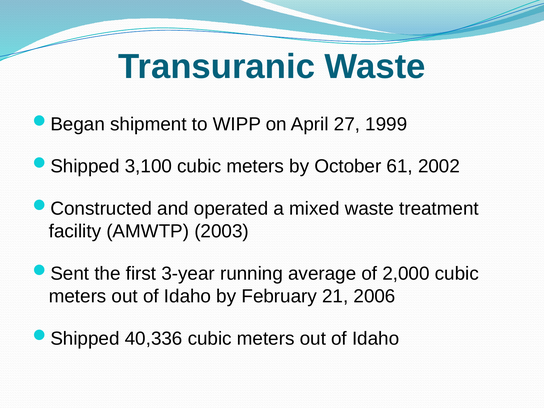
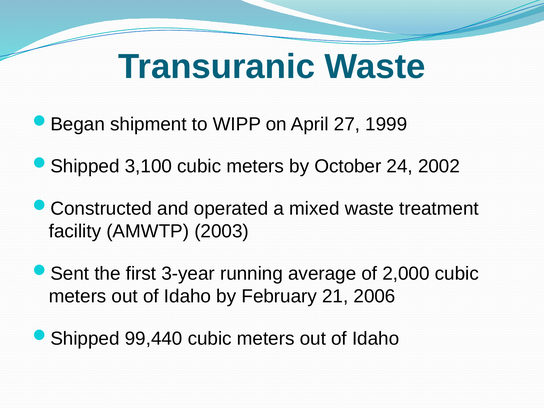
61: 61 -> 24 (400, 166)
40,336: 40,336 -> 99,440 (154, 338)
